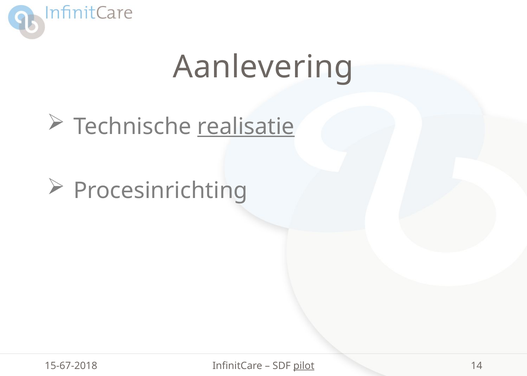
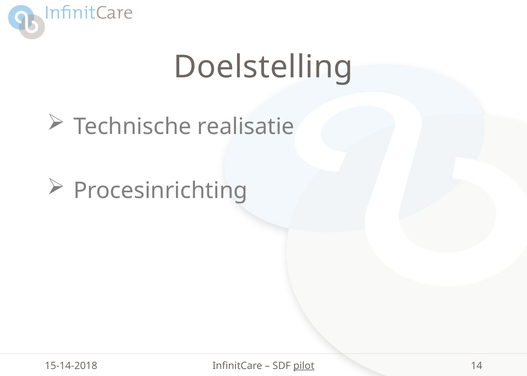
Aanlevering: Aanlevering -> Doelstelling (263, 67)
realisatie underline: present -> none (246, 127)
15-67-2018: 15-67-2018 -> 15-14-2018 (71, 366)
